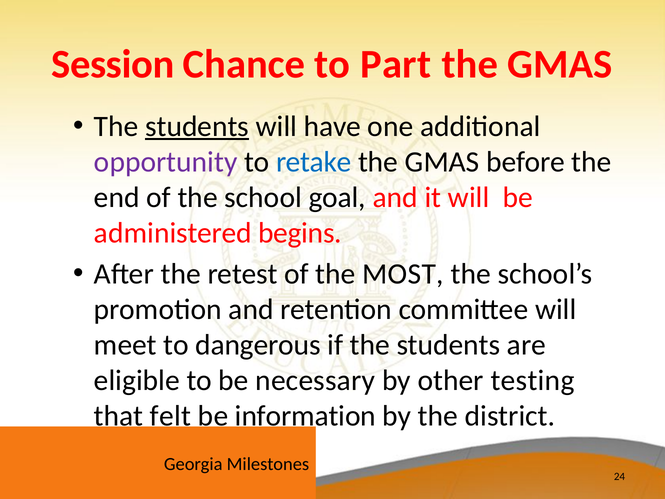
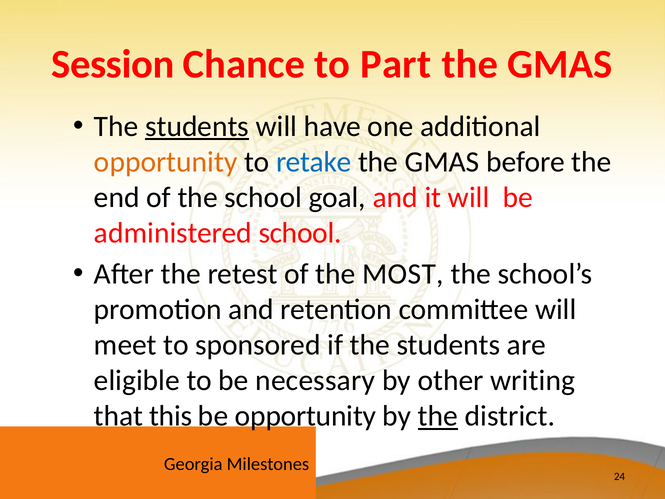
opportunity colour: purple -> orange (166, 162)
administered begins: begins -> school (300, 233)
dangerous: dangerous -> sponsored (258, 345)
testing: testing -> writing (533, 380)
felt: felt -> this (171, 416)
be information: information -> opportunity (305, 416)
the underline: none -> present (438, 416)
